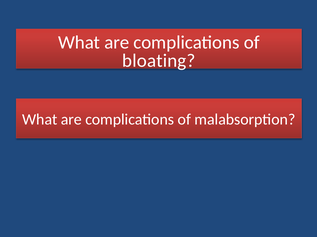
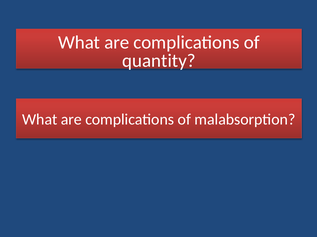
bloating: bloating -> quantity (159, 61)
